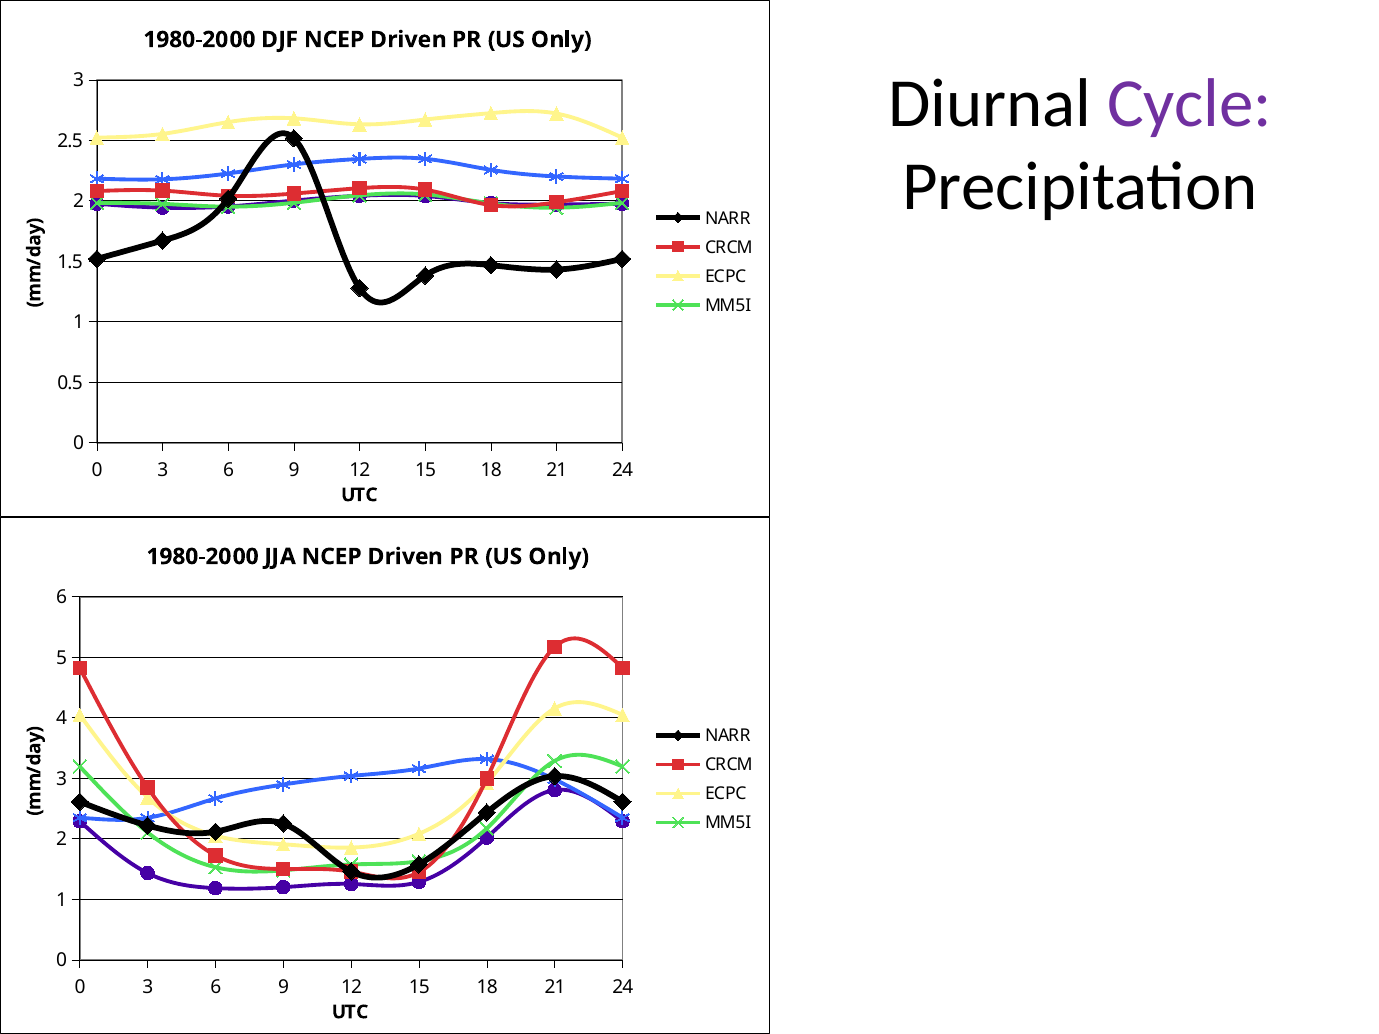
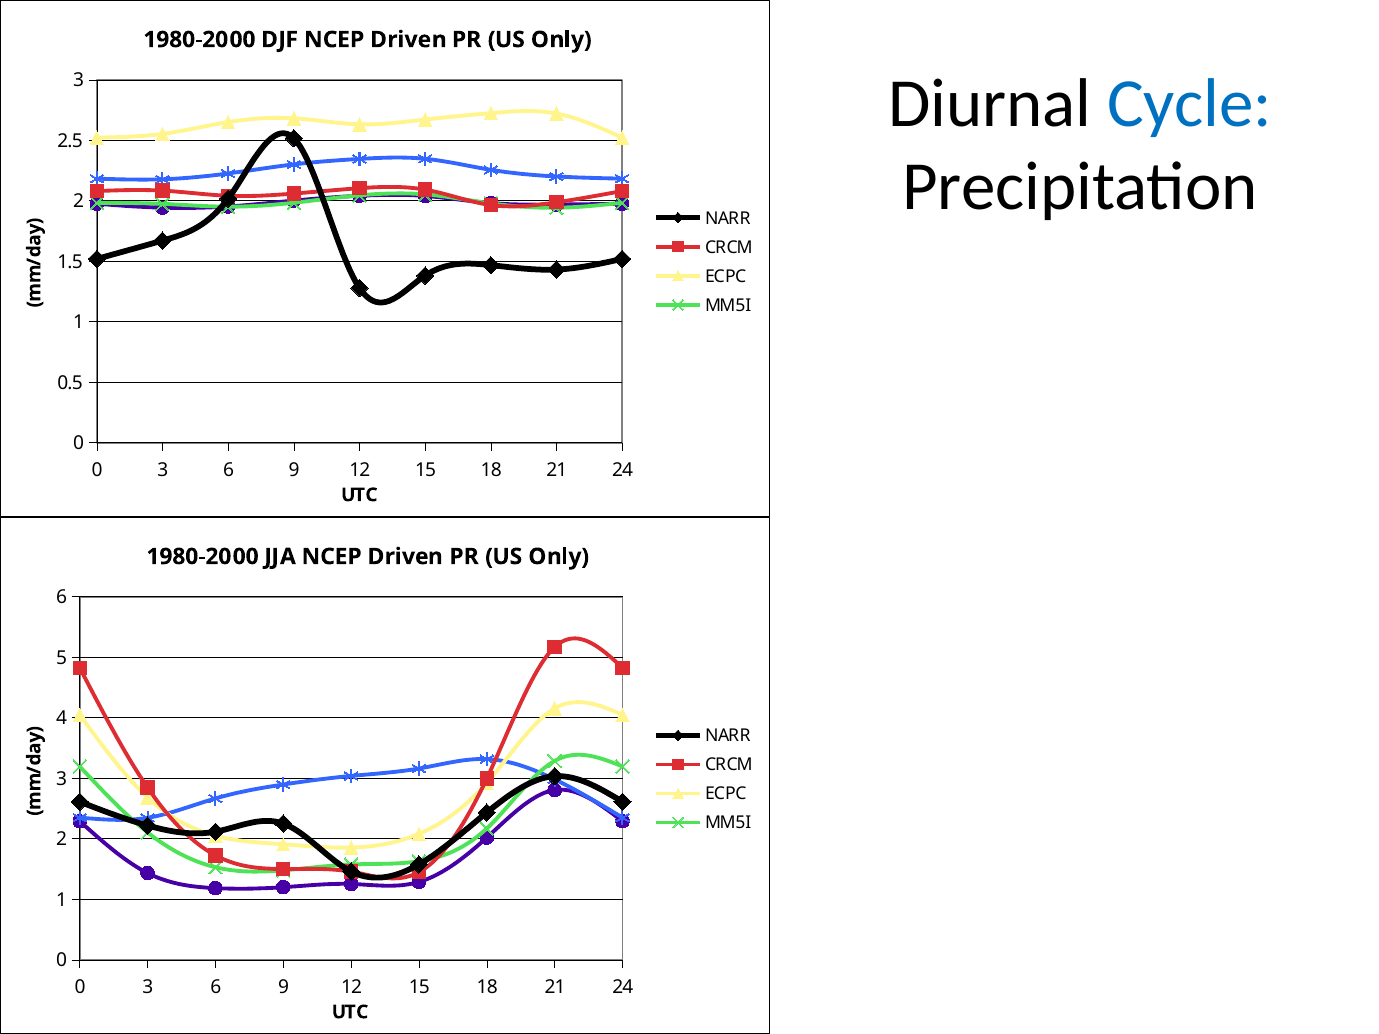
Cycle colour: purple -> blue (1189, 104)
